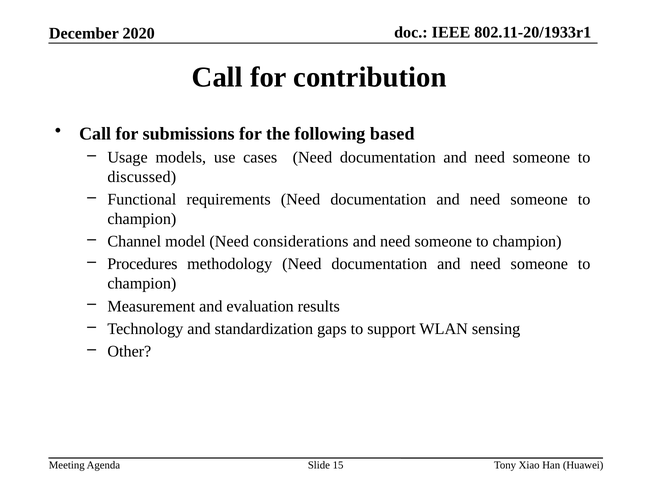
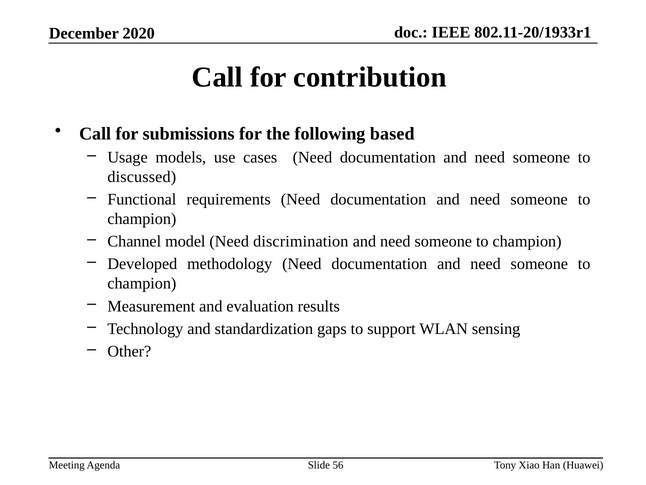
considerations: considerations -> discrimination (301, 241)
Procedures: Procedures -> Developed (142, 264)
15: 15 -> 56 (338, 465)
